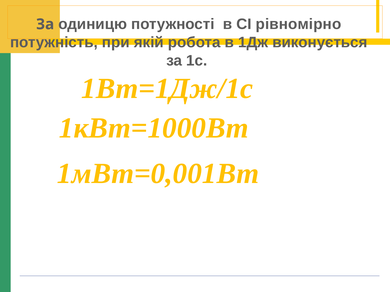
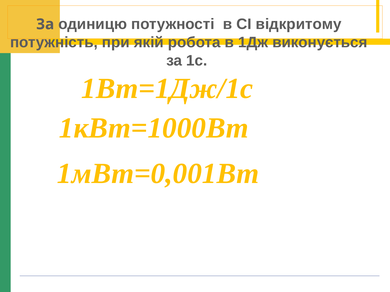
рівномірно: рівномірно -> відкритому (299, 24)
